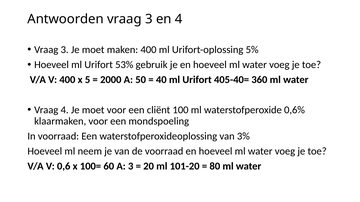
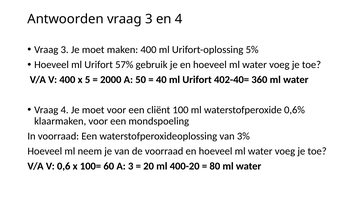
53%: 53% -> 57% (124, 65)
405-40=: 405-40= -> 402-40= (232, 80)
101-20: 101-20 -> 400-20 (185, 167)
